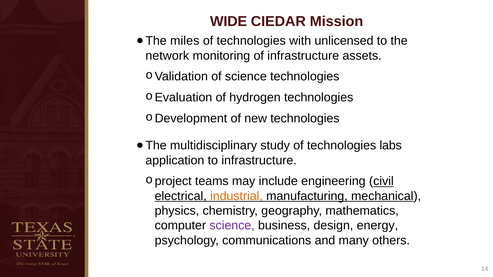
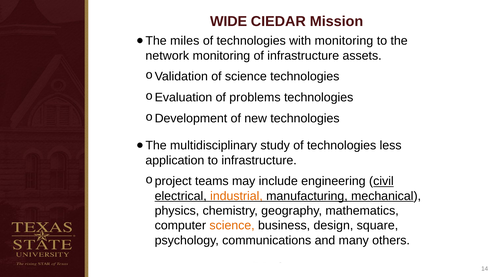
with unlicensed: unlicensed -> monitoring (344, 41)
hydrogen: hydrogen -> problems (255, 98)
labs: labs -> less (391, 146)
science colour: purple -> orange (232, 226)
energy: energy -> square (377, 226)
